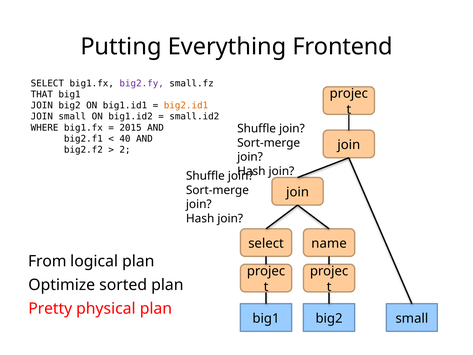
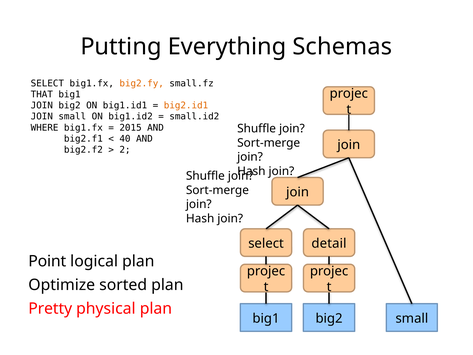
Frontend: Frontend -> Schemas (342, 47)
big2.fy colour: purple -> orange (142, 83)
name: name -> detail (329, 243)
From: From -> Point (47, 261)
